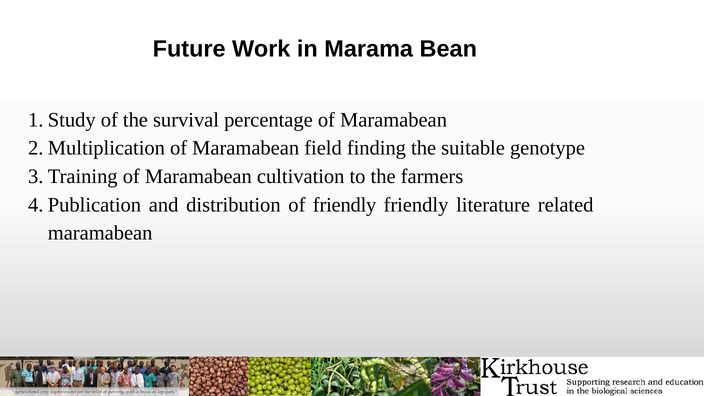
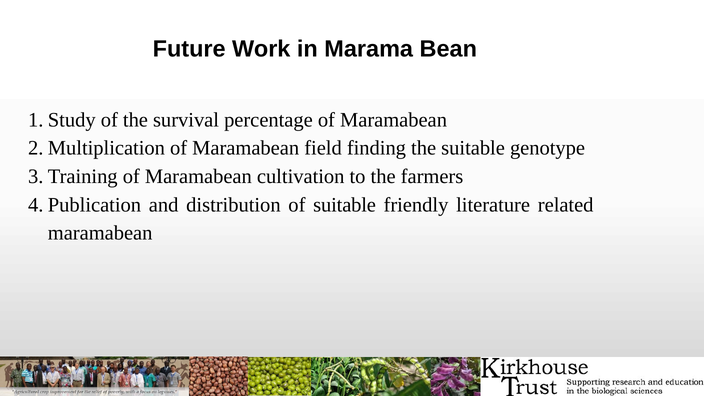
of friendly: friendly -> suitable (345, 205)
